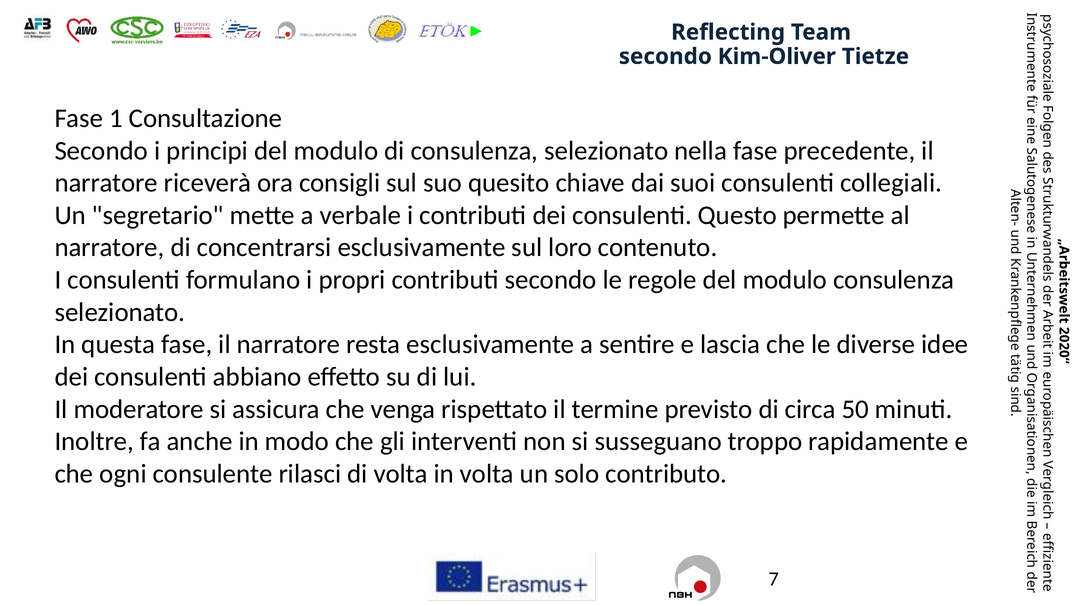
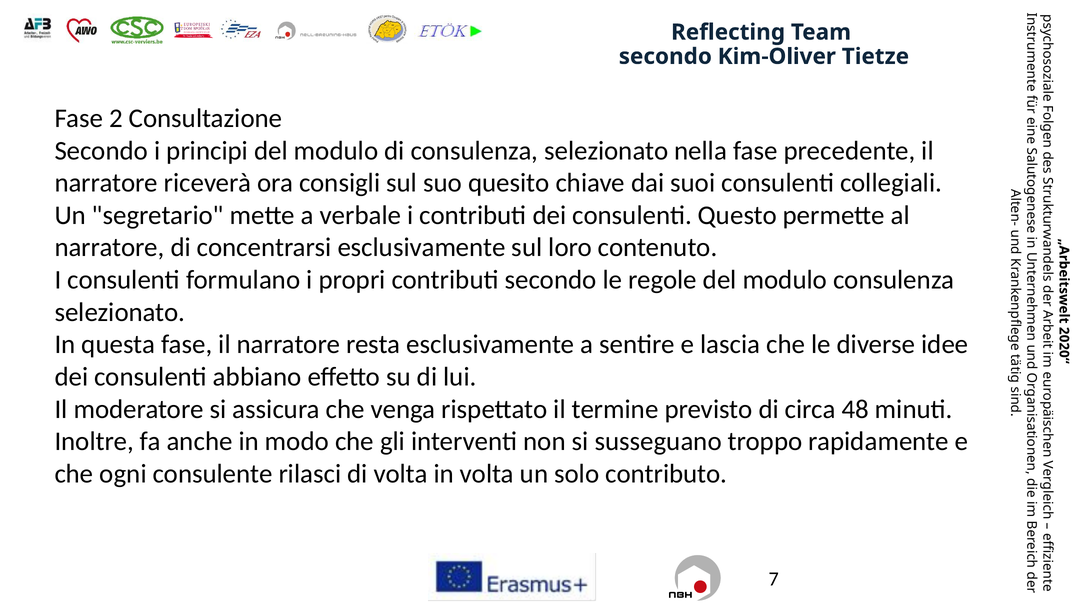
Fase 1: 1 -> 2 (116, 118)
50: 50 -> 48 (855, 409)
